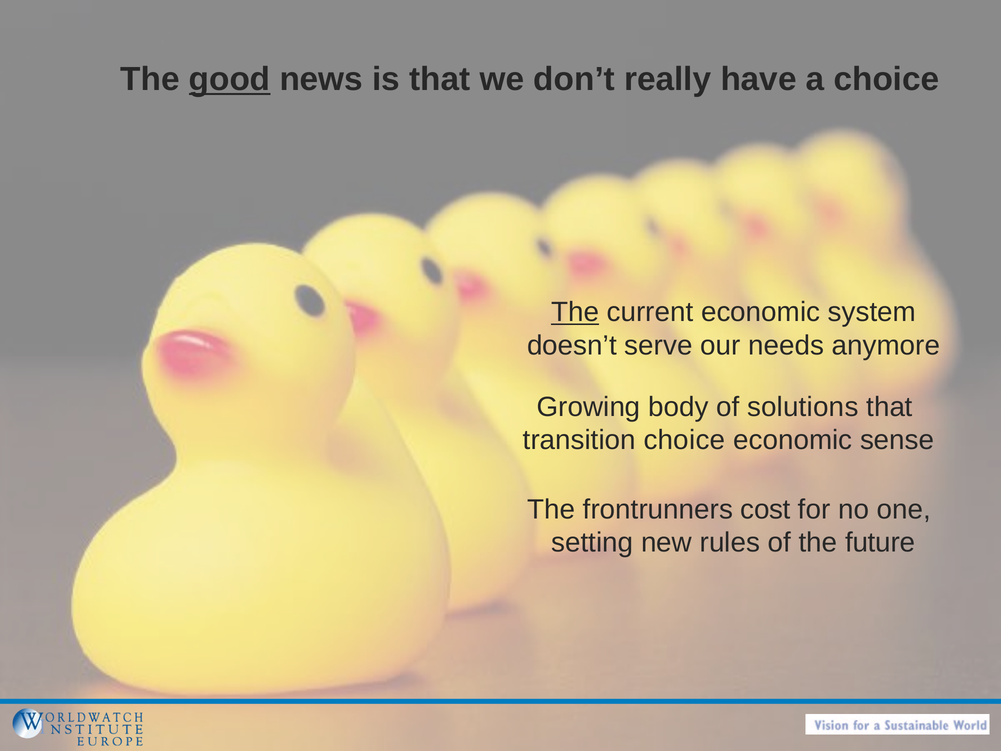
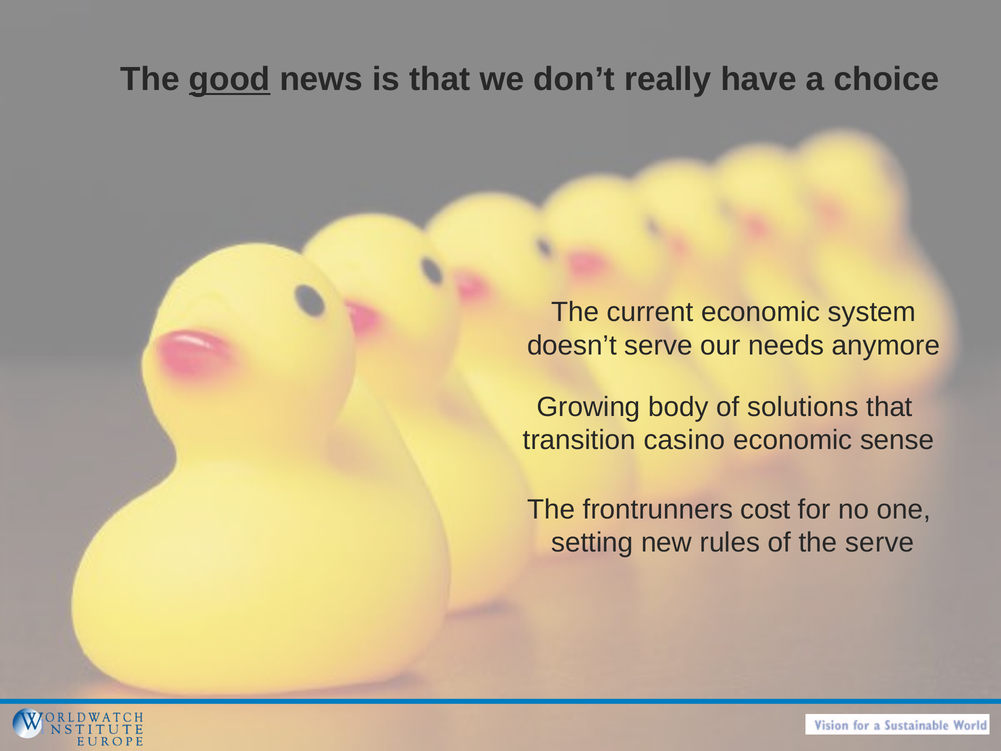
The underline: present -> none (575, 312)
transition choice: choice -> casino (684, 440)
the future: future -> serve (880, 543)
